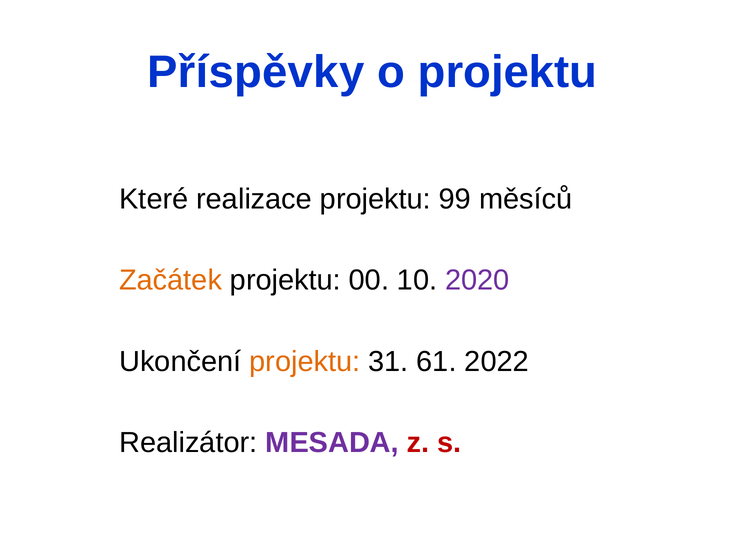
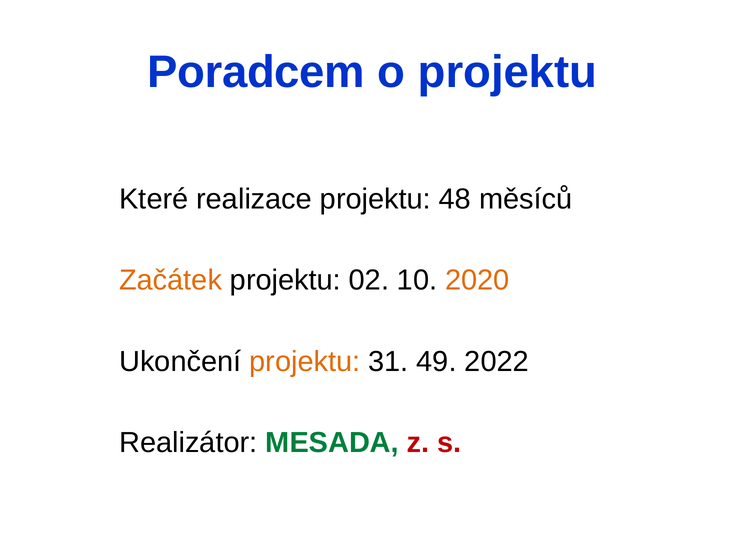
Příspěvky: Příspěvky -> Poradcem (256, 72)
99: 99 -> 48 (455, 199)
00: 00 -> 02 (369, 280)
2020 colour: purple -> orange (477, 280)
61: 61 -> 49 (436, 361)
MESADA colour: purple -> green (332, 443)
